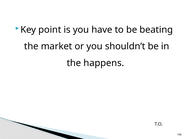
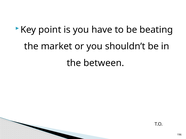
happens: happens -> between (104, 63)
